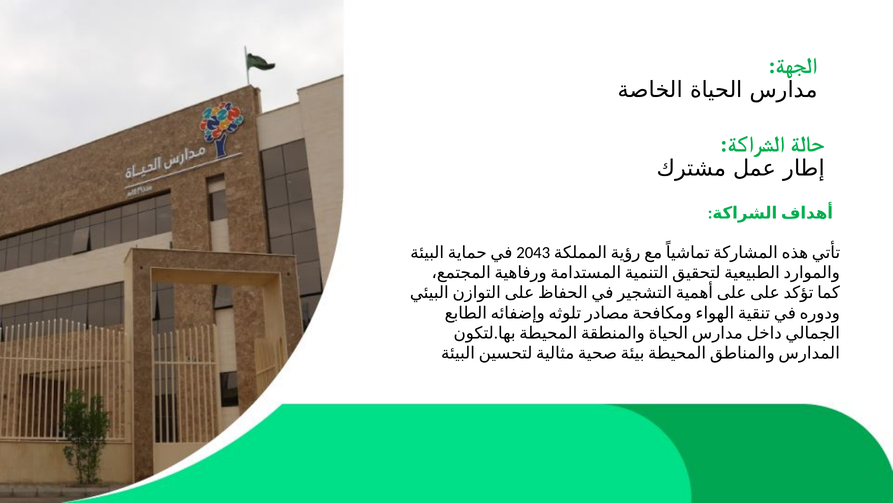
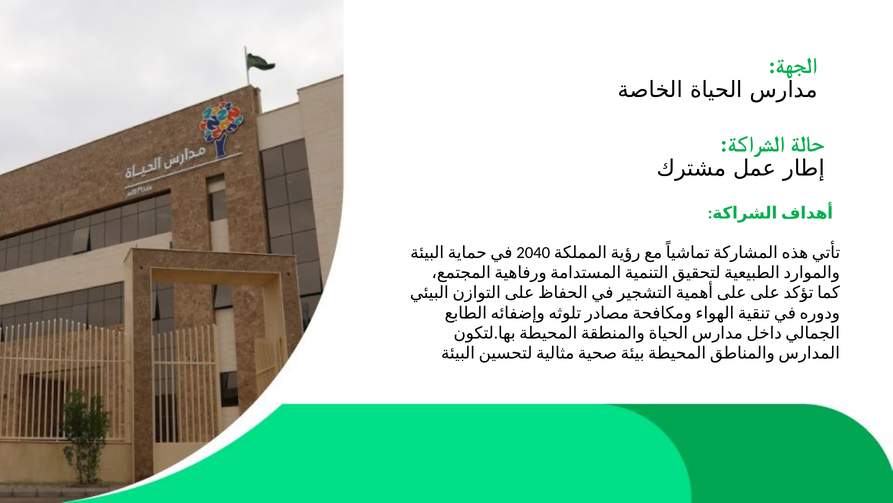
2043: 2043 -> 2040 (533, 252)
